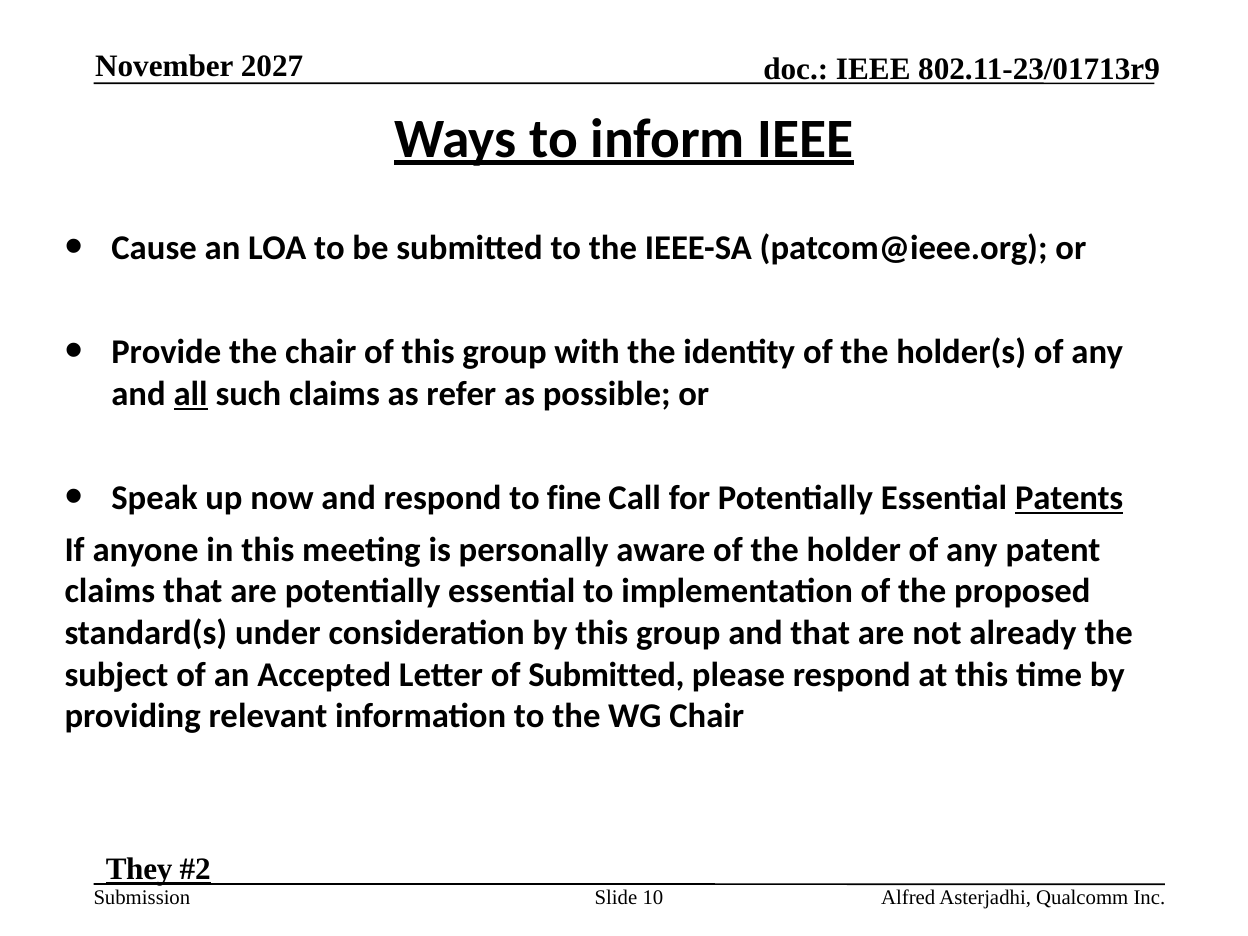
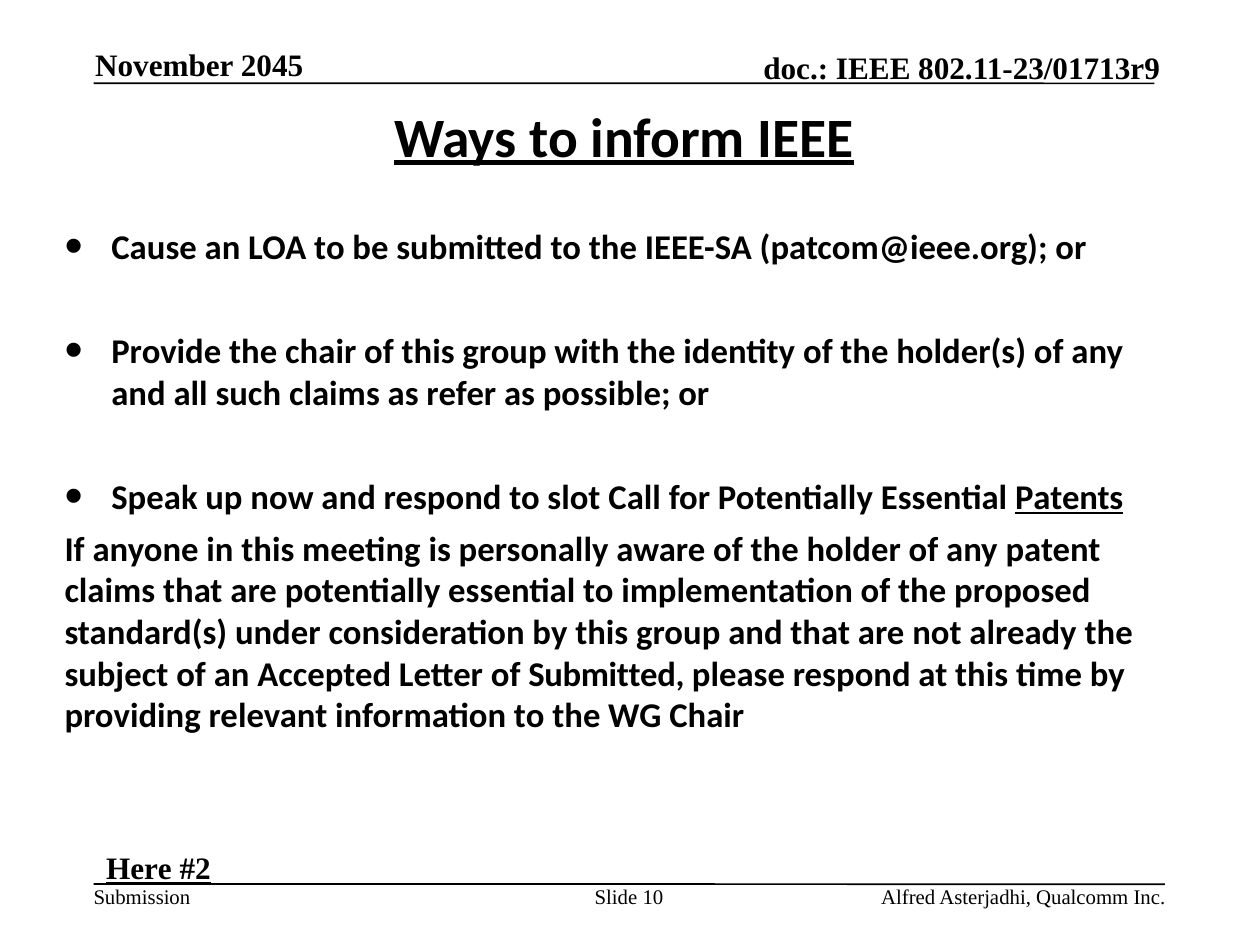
2027: 2027 -> 2045 (272, 66)
all underline: present -> none (191, 394)
fine: fine -> slot (574, 498)
They: They -> Here (139, 869)
